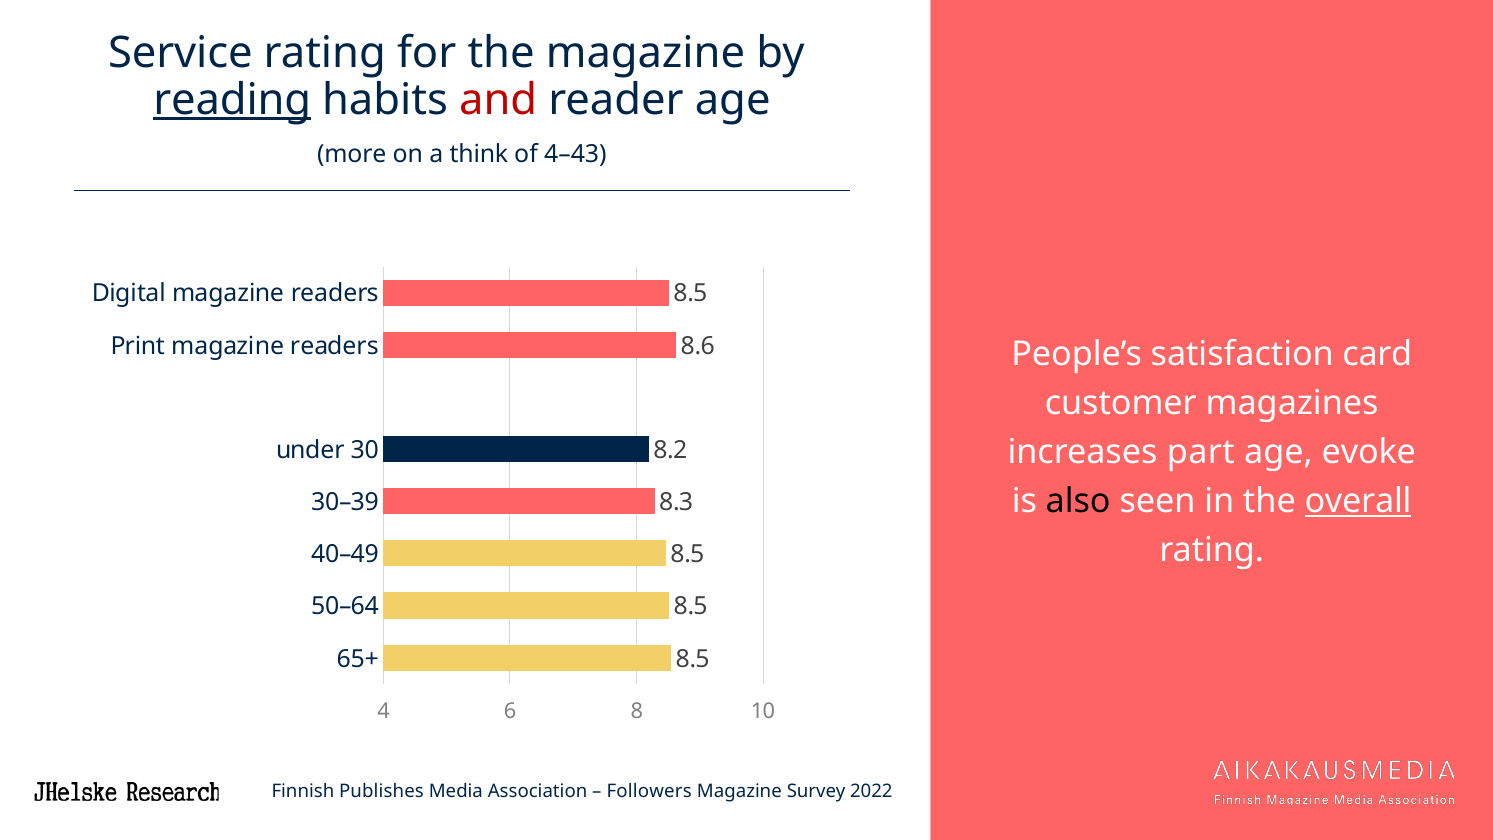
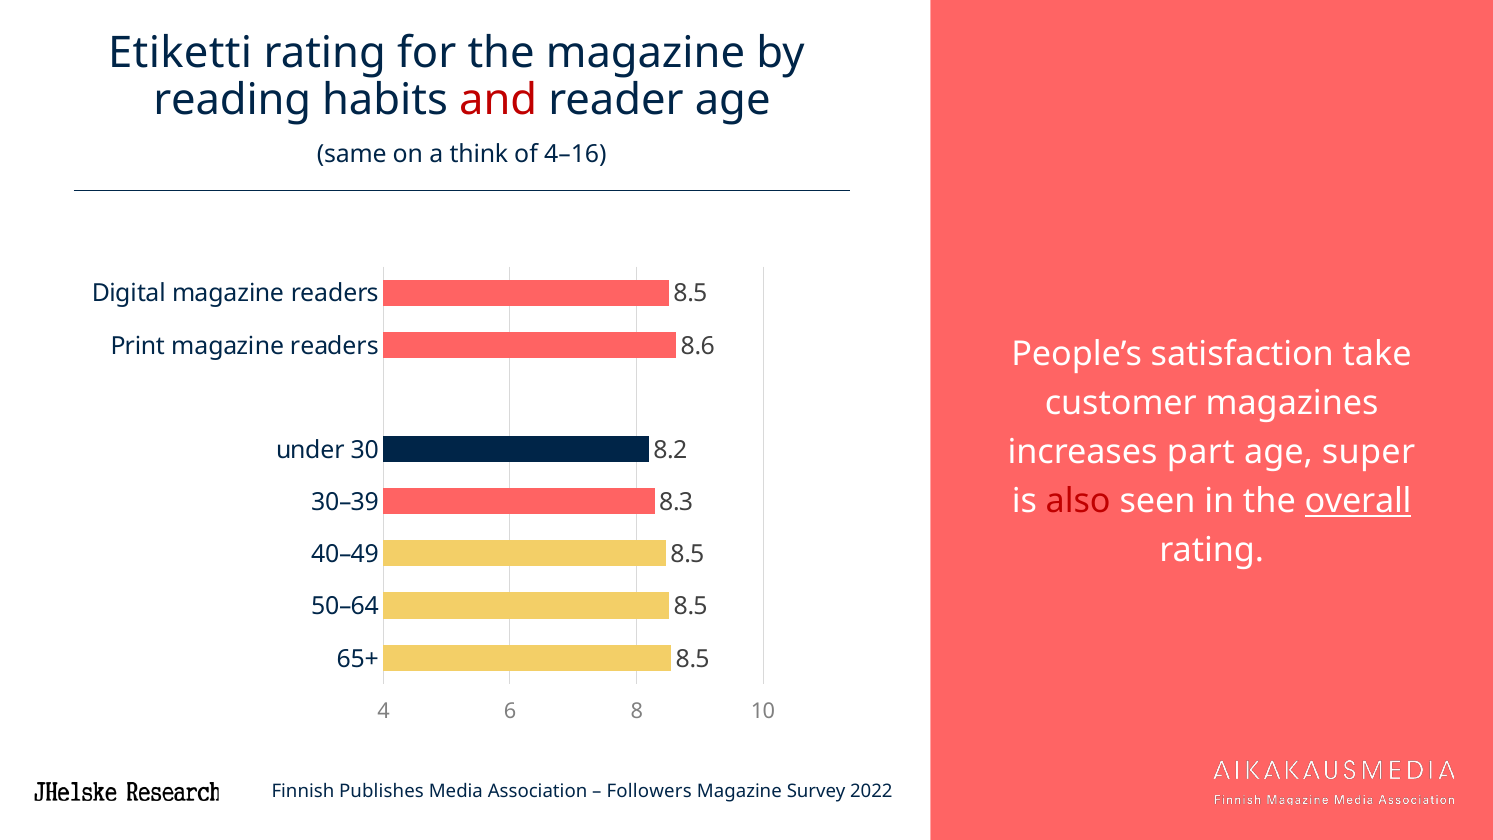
Service: Service -> Etiketti (180, 53)
reading underline: present -> none (232, 100)
more: more -> same (352, 154)
4–43: 4–43 -> 4–16 (575, 154)
card: card -> take (1377, 354)
evoke: evoke -> super (1369, 452)
also colour: black -> red (1078, 501)
